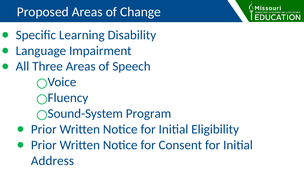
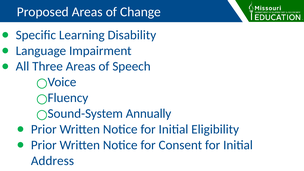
Program: Program -> Annually (149, 114)
